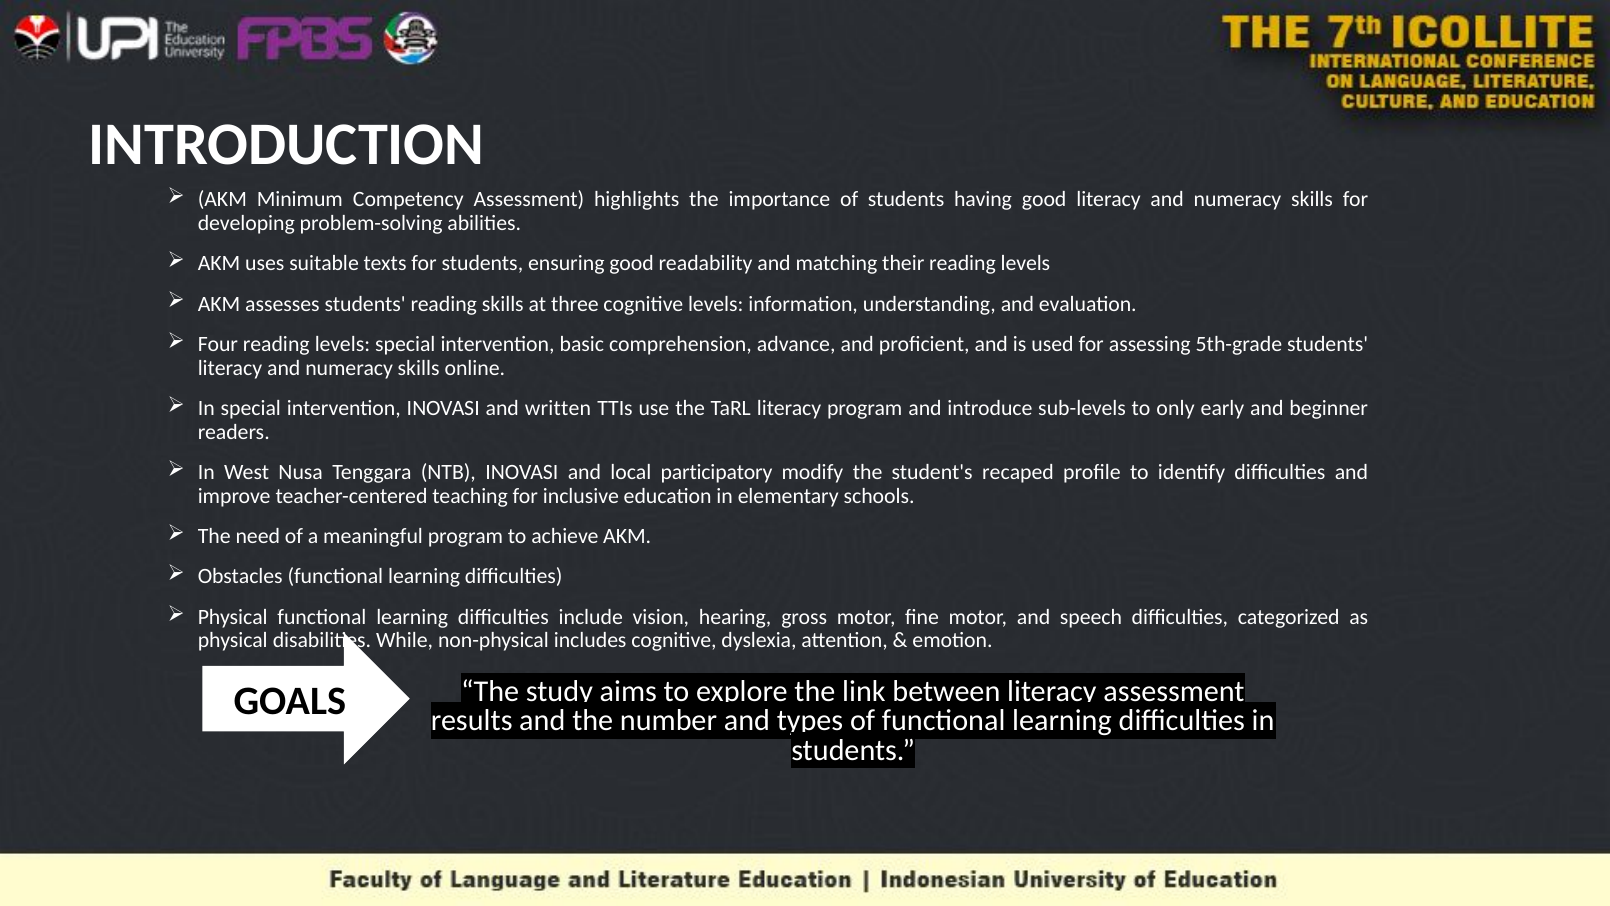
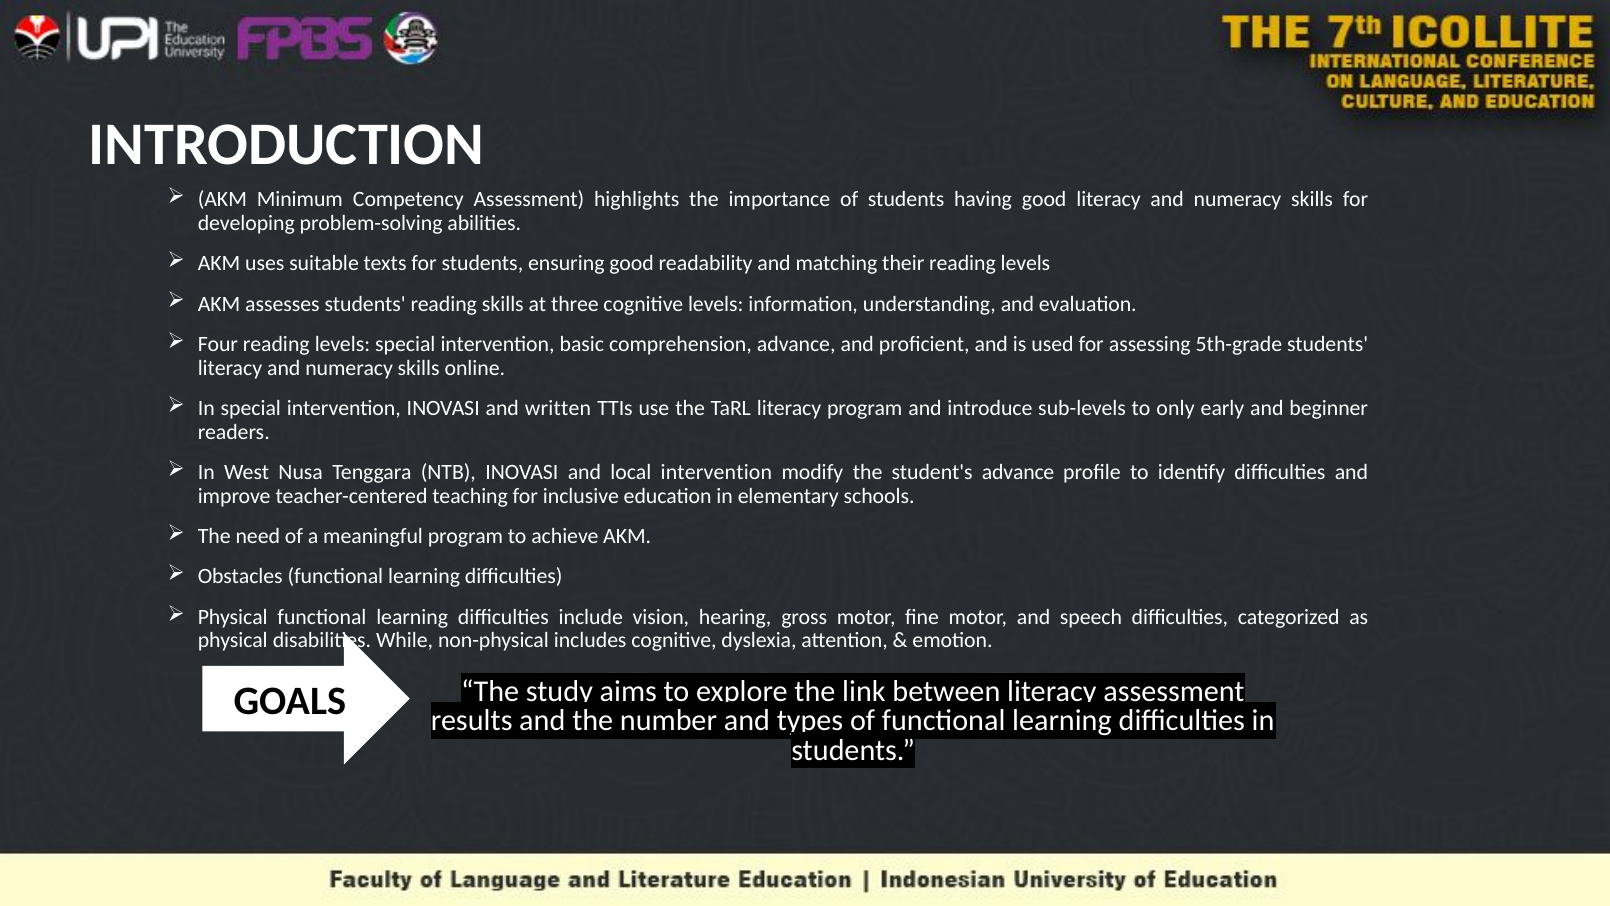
local participatory: participatory -> intervention (716, 472)
student's recaped: recaped -> advance (1018, 472)
